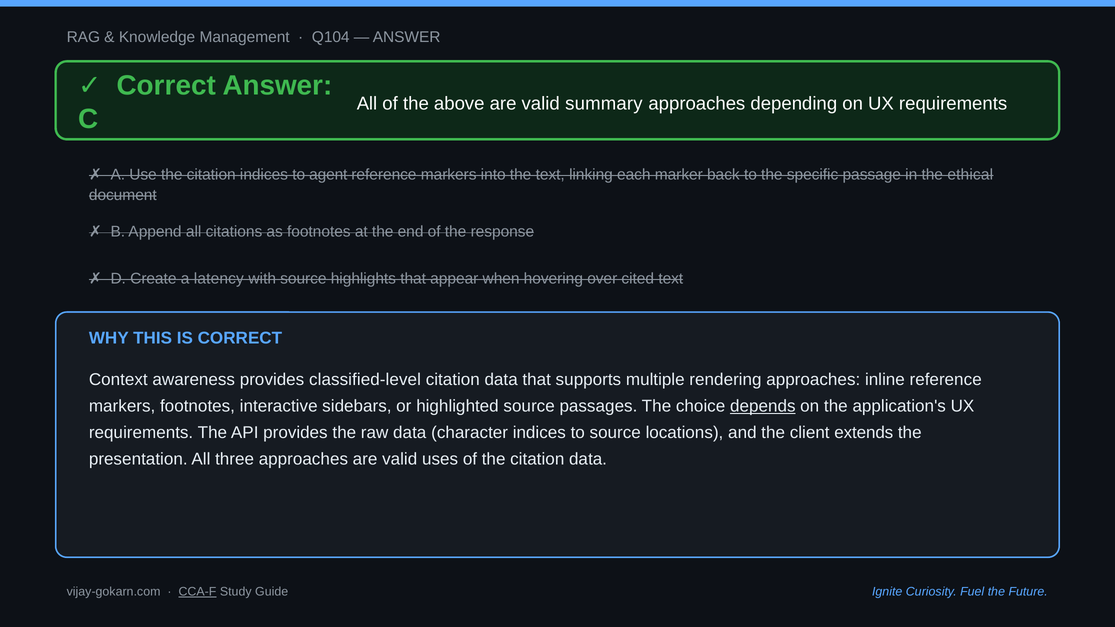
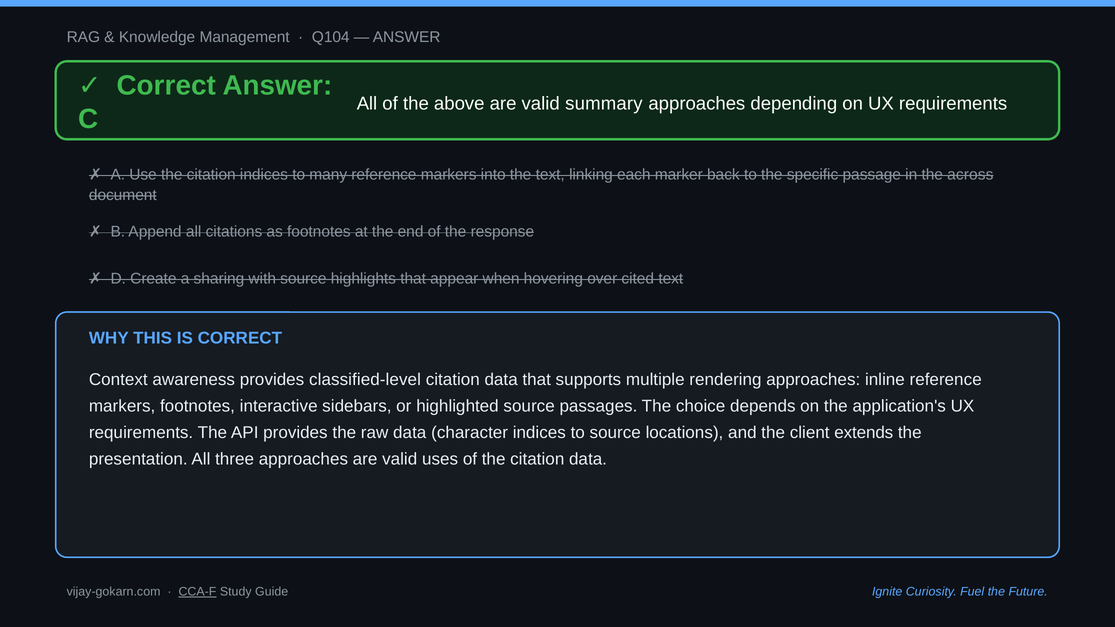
agent: agent -> many (328, 175)
ethical: ethical -> across (970, 175)
latency: latency -> sharing (219, 279)
depends underline: present -> none (763, 406)
